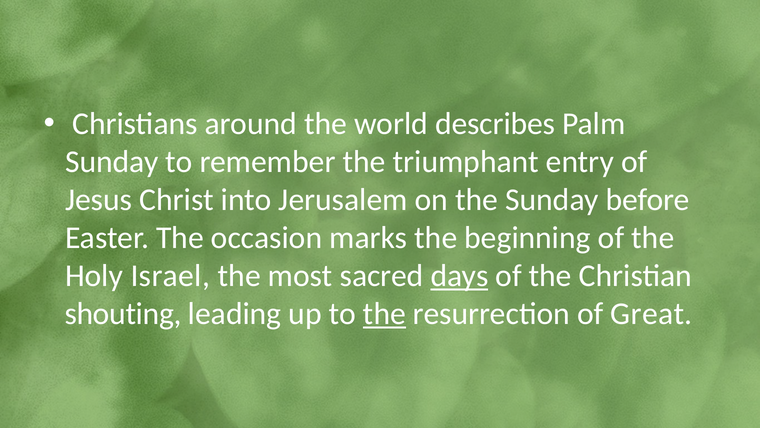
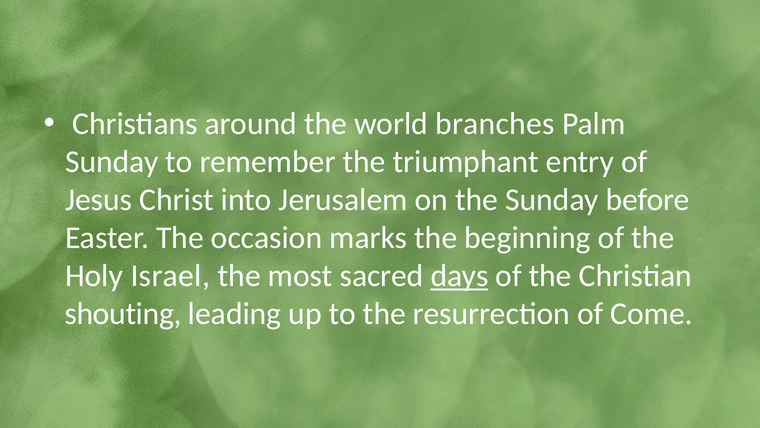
describes: describes -> branches (495, 124)
the underline: present -> none (384, 314)
Great: Great -> Come (652, 314)
